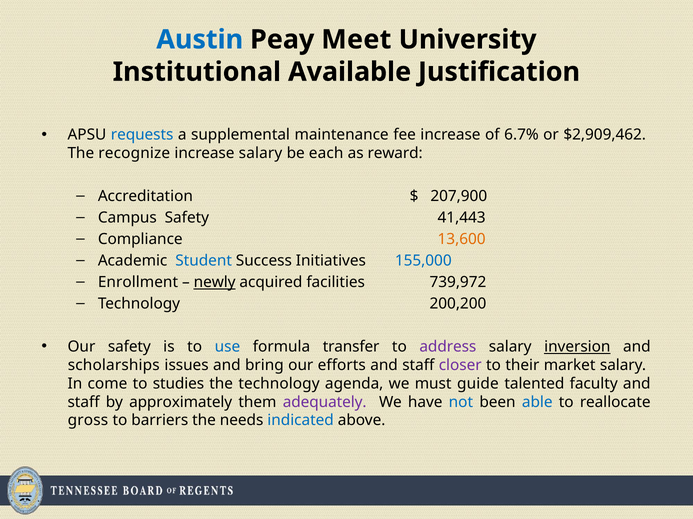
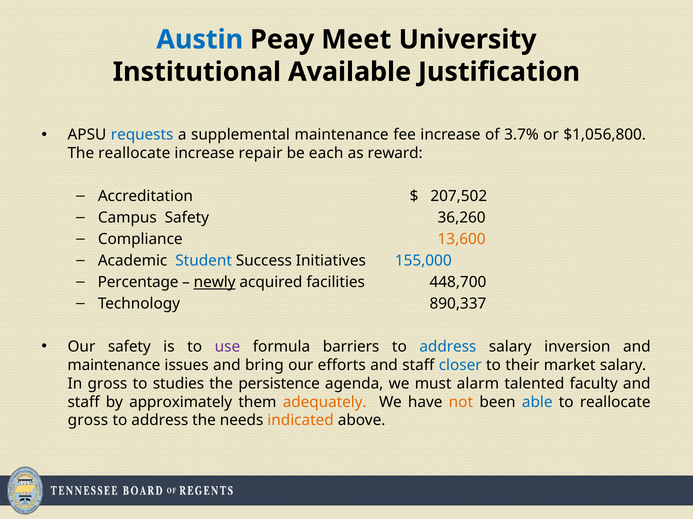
6.7%: 6.7% -> 3.7% (521, 135)
$2,909,462: $2,909,462 -> $1,056,800 (605, 135)
The recognize: recognize -> reallocate (134, 153)
increase salary: salary -> repair (261, 153)
207,900: 207,900 -> 207,502 (459, 197)
41,443: 41,443 -> 36,260 (462, 218)
Enrollment: Enrollment -> Percentage (138, 283)
739,972: 739,972 -> 448,700 (458, 283)
200,200: 200,200 -> 890,337 (458, 304)
use colour: blue -> purple (227, 347)
transfer: transfer -> barriers (351, 347)
address colour: purple -> blue (448, 347)
inversion underline: present -> none (577, 347)
scholarships: scholarships -> maintenance (114, 366)
closer colour: purple -> blue (460, 366)
In come: come -> gross (107, 384)
the technology: technology -> persistence (279, 384)
guide: guide -> alarm (478, 384)
adequately colour: purple -> orange (325, 403)
not colour: blue -> orange (461, 403)
barriers: barriers -> address (160, 421)
indicated colour: blue -> orange (301, 421)
